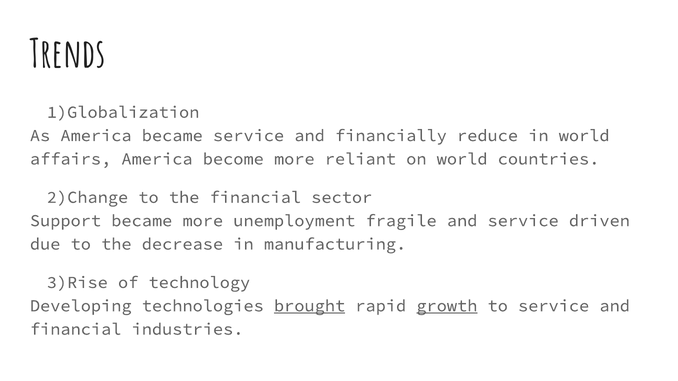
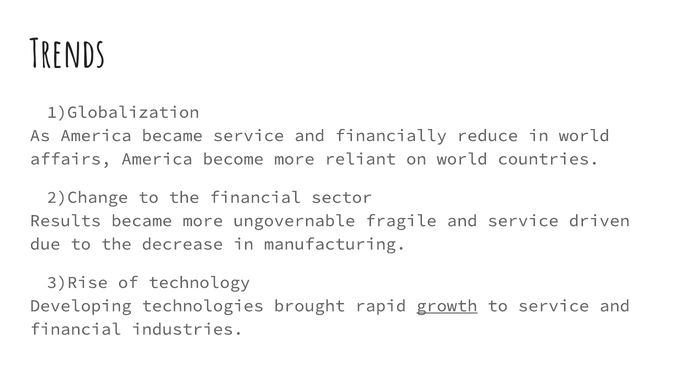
Support: Support -> Results (65, 221)
unemployment: unemployment -> ungovernable (294, 221)
brought underline: present -> none (310, 306)
